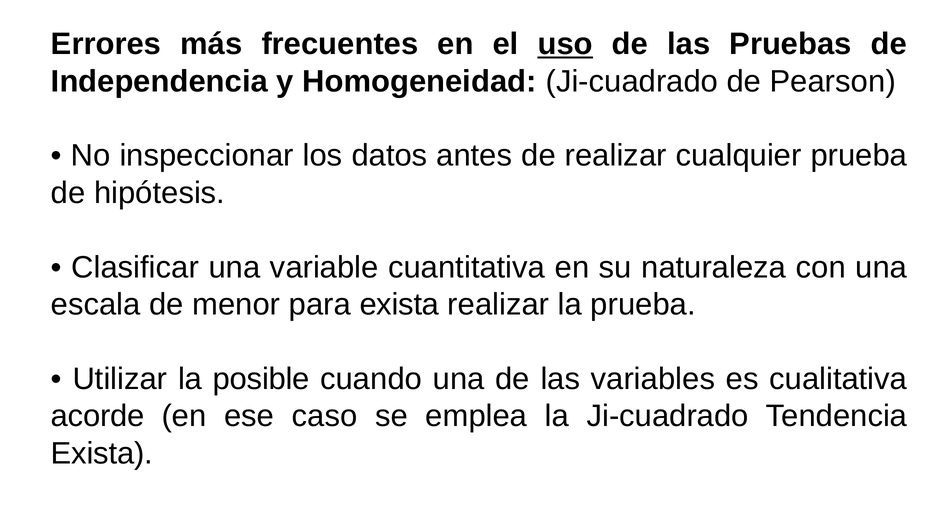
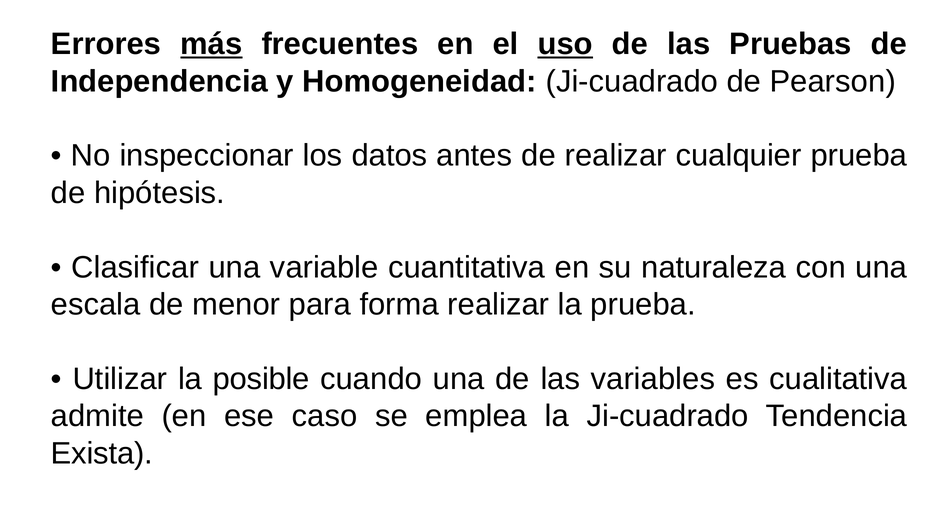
más underline: none -> present (211, 44)
para exista: exista -> forma (399, 305)
acorde: acorde -> admite (97, 416)
